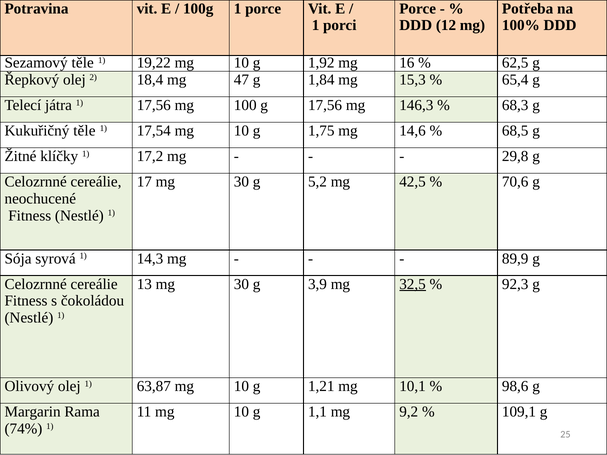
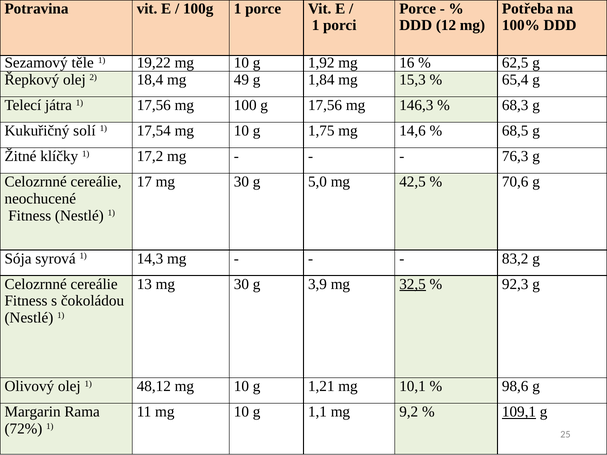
47: 47 -> 49 (241, 80)
Kukuřičný těle: těle -> solí (84, 131)
29,8: 29,8 -> 76,3 (515, 156)
5,2: 5,2 -> 5,0 (317, 182)
89,9: 89,9 -> 83,2 (515, 259)
63,87: 63,87 -> 48,12 (154, 386)
109,1 underline: none -> present (519, 412)
74%: 74% -> 72% (23, 429)
